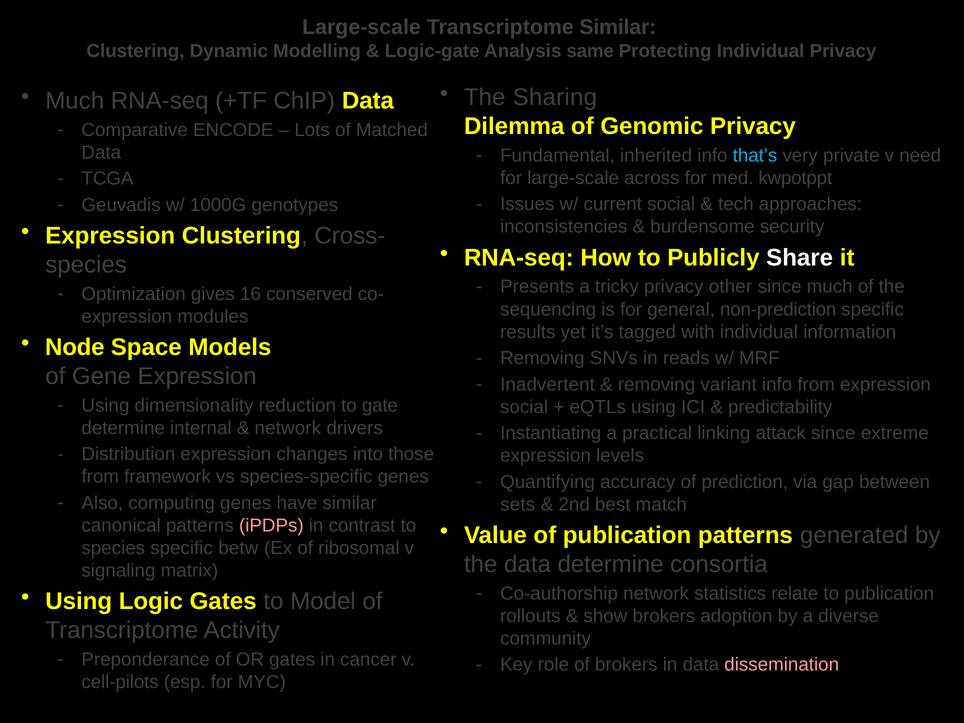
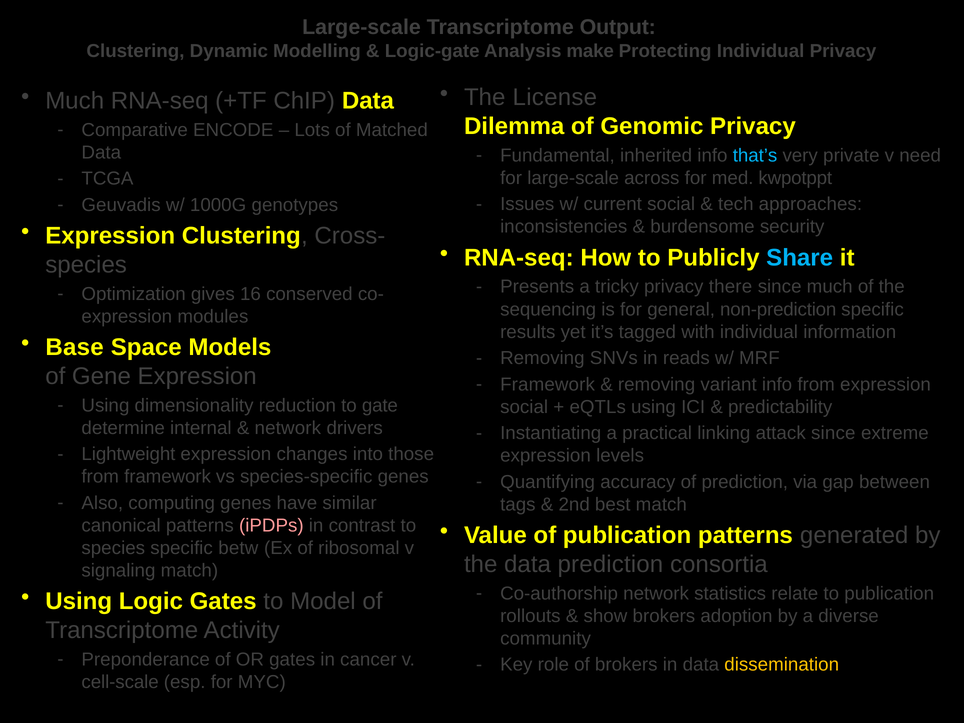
Transcriptome Similar: Similar -> Output (618, 27)
same: same -> make (590, 51)
Sharing: Sharing -> License (555, 98)
Share colour: white -> light blue (800, 258)
other: other -> there (730, 287)
Node: Node -> Base (75, 347)
Inadvertent: Inadvertent -> Framework (548, 384)
Distribution: Distribution -> Lightweight (128, 454)
sets: sets -> tags (518, 504)
data determine: determine -> prediction (610, 564)
signaling matrix: matrix -> match (189, 570)
dissemination colour: pink -> yellow (782, 665)
cell-pilots: cell-pilots -> cell-scale (120, 682)
